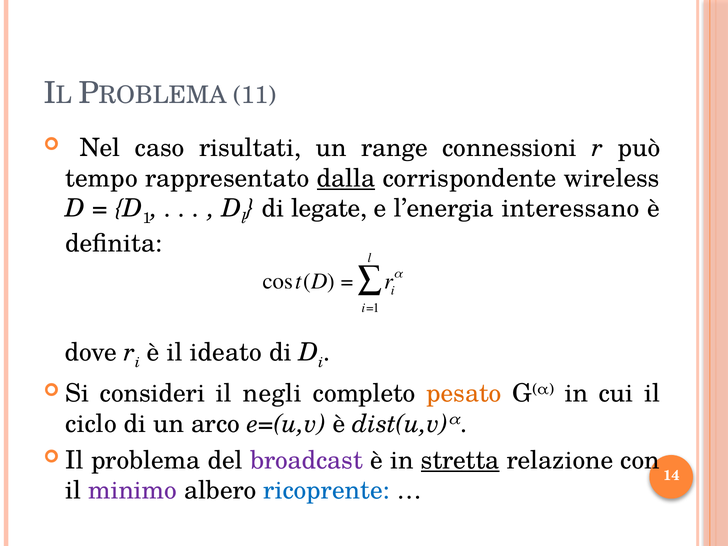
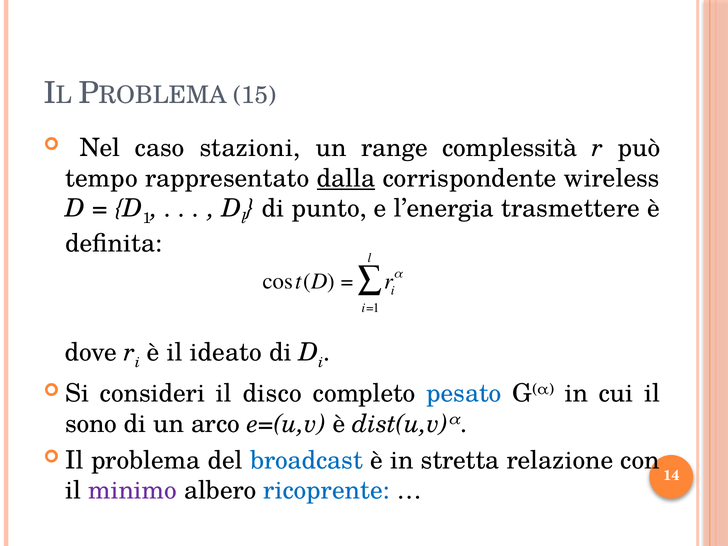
11: 11 -> 15 (255, 95)
risultati: risultati -> stazioni (250, 148)
connessioni: connessioni -> complessità (510, 148)
legate: legate -> punto (329, 209)
interessano: interessano -> trasmettere (571, 209)
negli: negli -> disco (272, 393)
pesato colour: orange -> blue (464, 393)
ciclo: ciclo -> sono (91, 424)
broadcast colour: purple -> blue (307, 460)
stretta underline: present -> none (460, 460)
